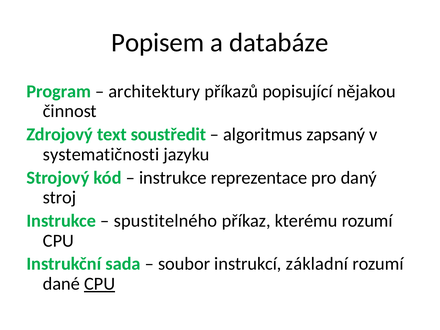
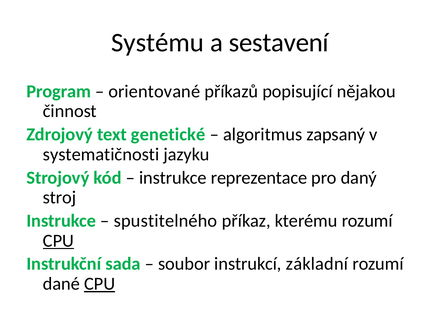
Popisem: Popisem -> Systému (158, 43)
databáze: databáze -> sestavení (279, 43)
architektury: architektury -> orientované (154, 91)
soustředit: soustředit -> genetické (168, 135)
CPU underline: none -> present (58, 241)
